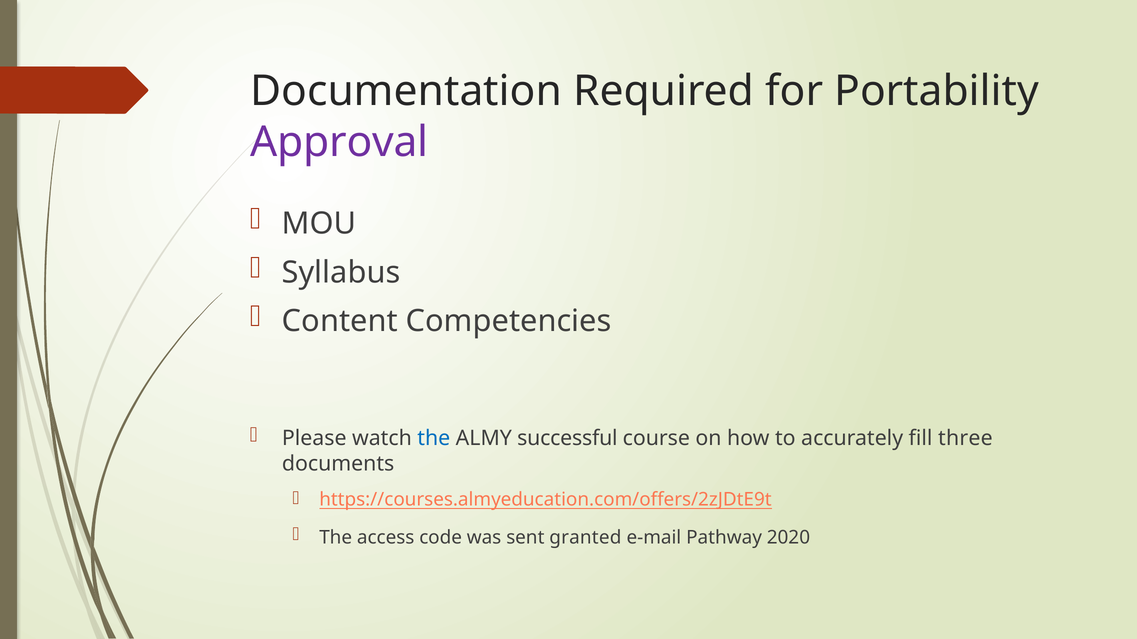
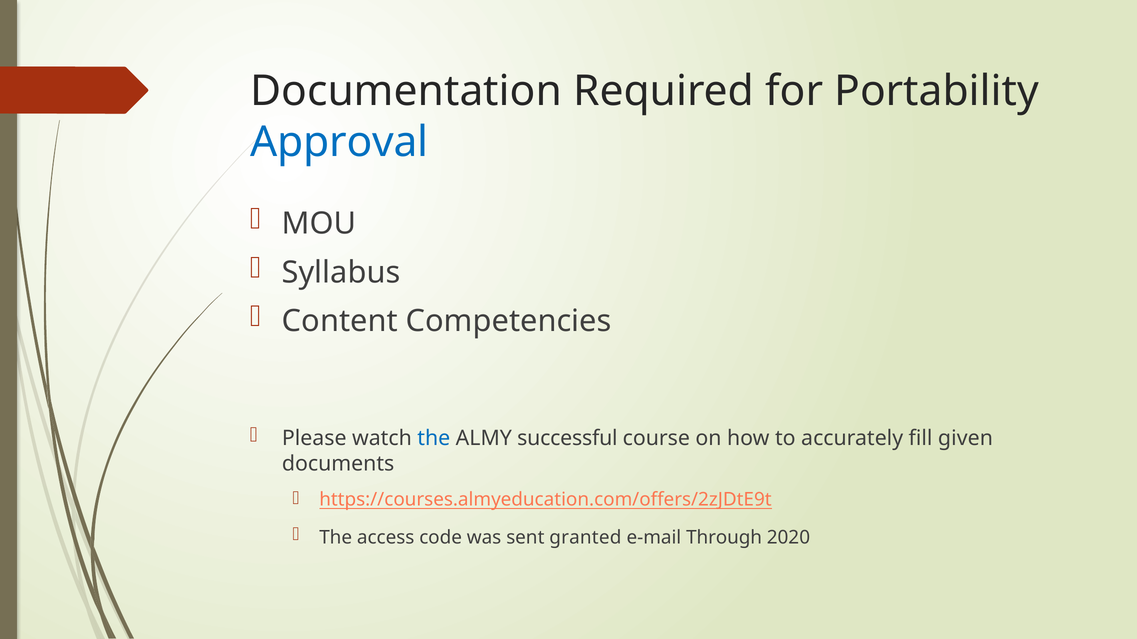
Approval colour: purple -> blue (339, 142)
three: three -> given (965, 439)
Pathway: Pathway -> Through (724, 538)
